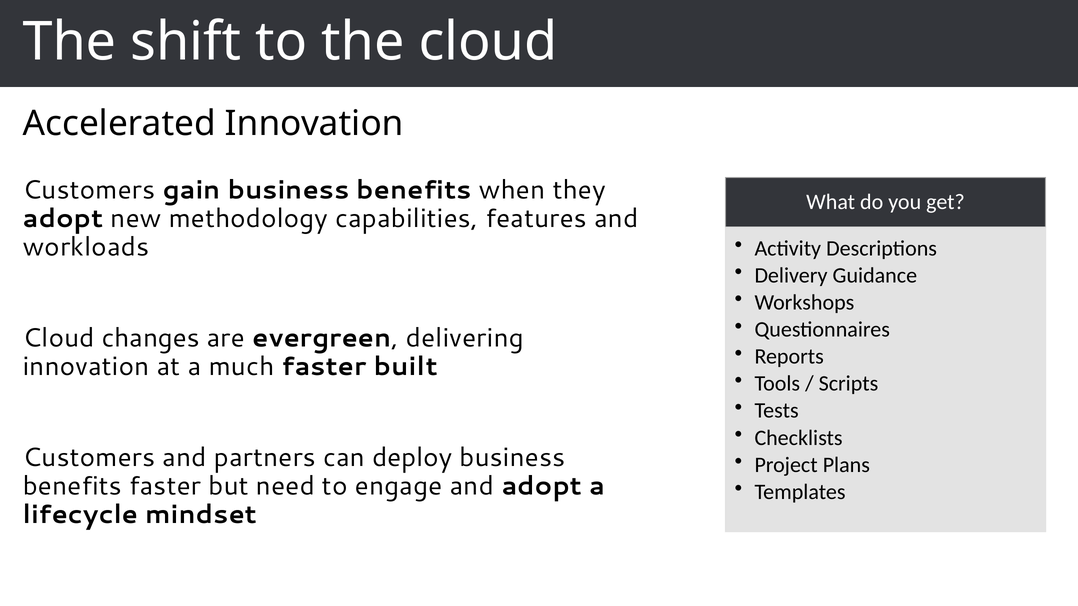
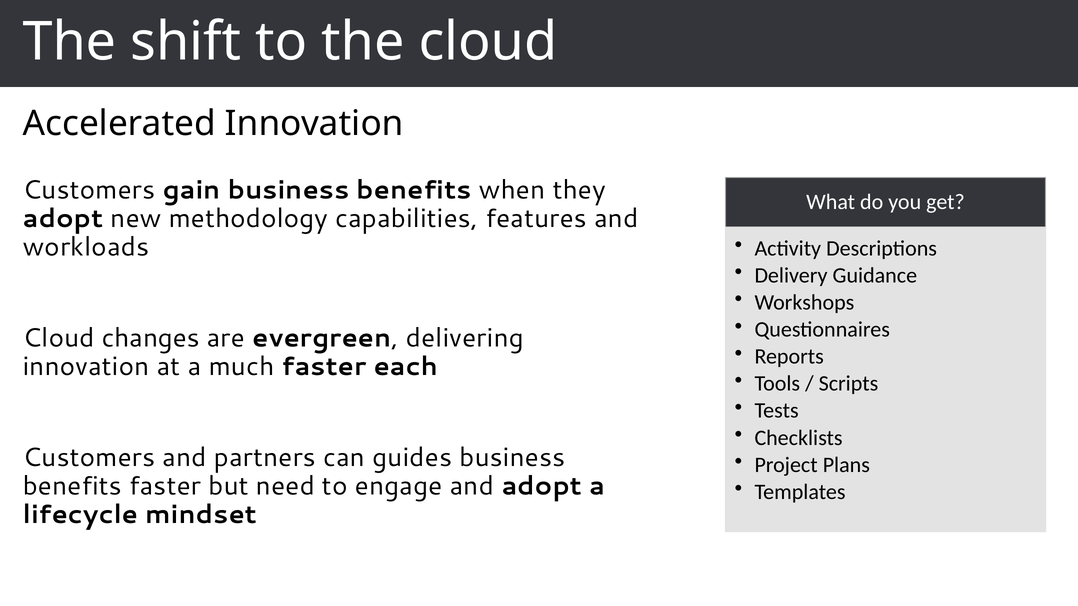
built: built -> each (406, 367)
deploy: deploy -> guides (412, 458)
